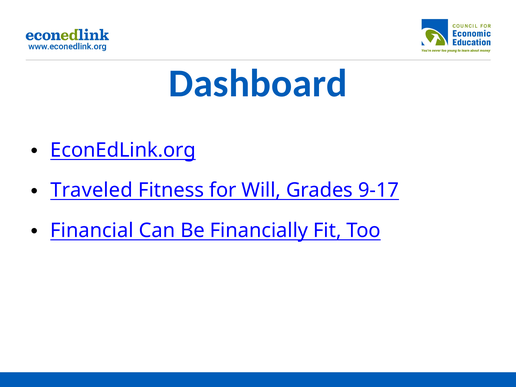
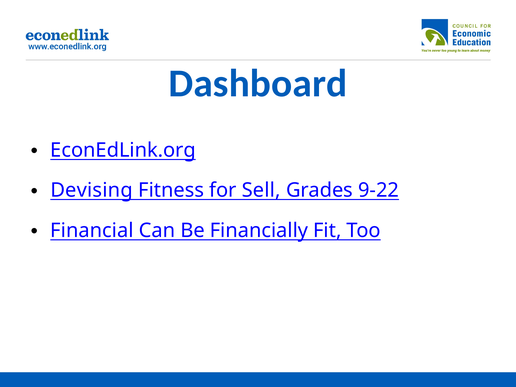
Traveled: Traveled -> Devising (92, 190)
Will: Will -> Sell (261, 190)
9-17: 9-17 -> 9-22 (379, 190)
